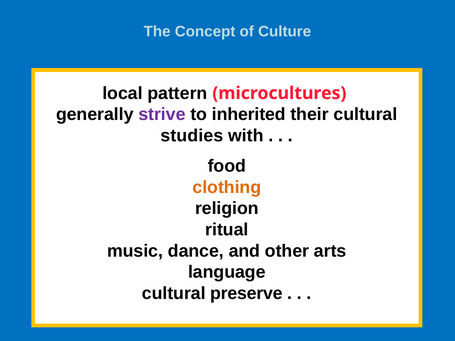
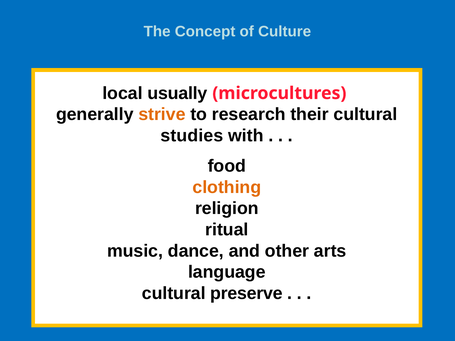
pattern: pattern -> usually (178, 93)
strive colour: purple -> orange (162, 115)
inherited: inherited -> research (249, 115)
